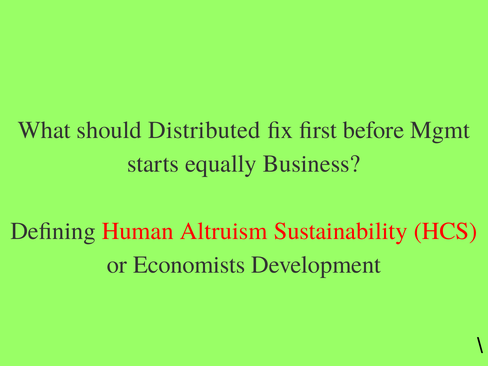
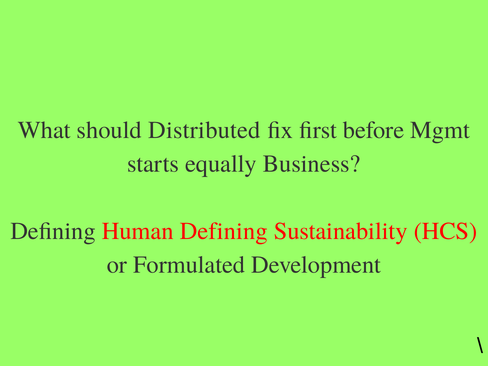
Human Altruism: Altruism -> Defining (224, 231)
Economists: Economists -> Formulated (189, 265)
